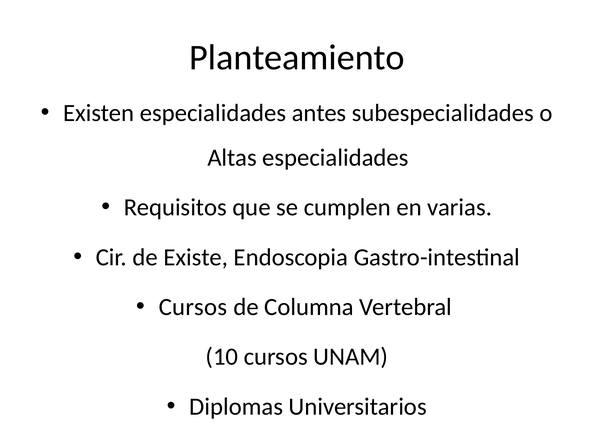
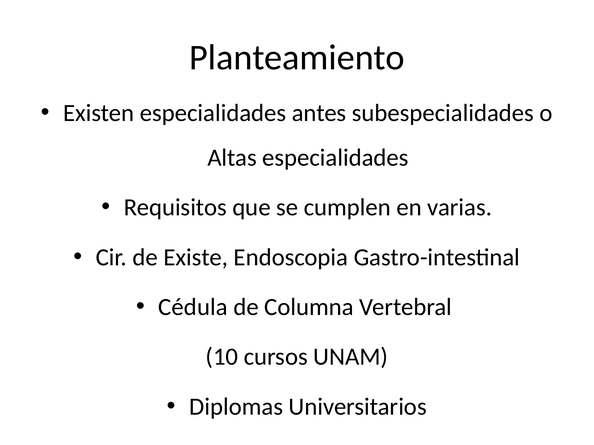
Cursos: Cursos -> Cédula (193, 307)
